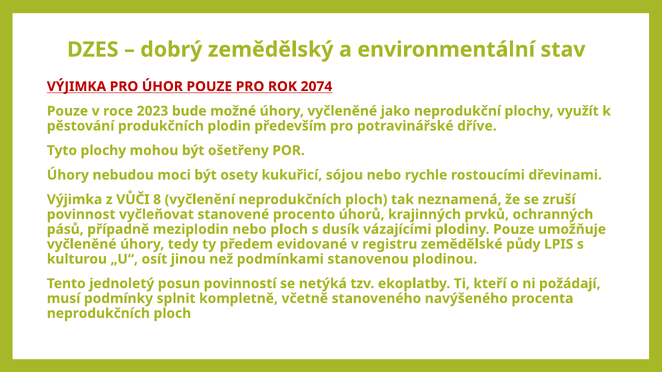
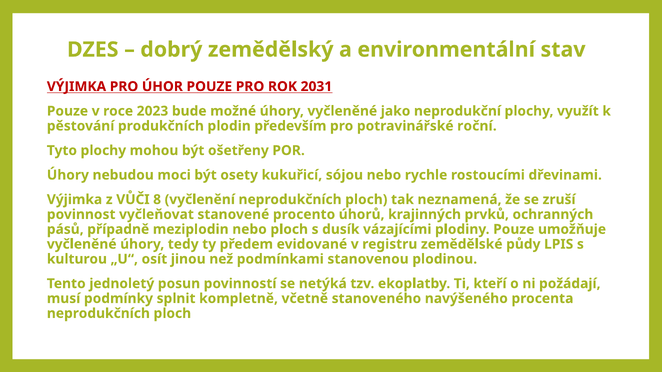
2074: 2074 -> 2031 (316, 87)
dříve: dříve -> roční (477, 126)
